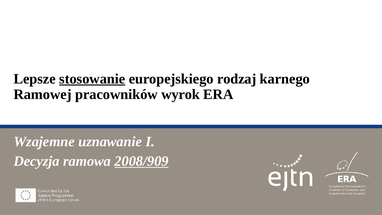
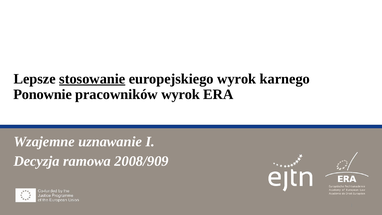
europejskiego rodzaj: rodzaj -> wyrok (237, 79)
Ramowej: Ramowej -> Ponownie (43, 94)
2008/909 underline: present -> none (142, 161)
